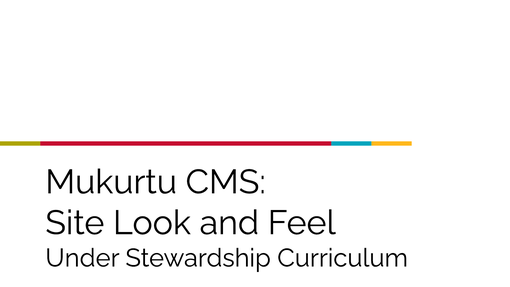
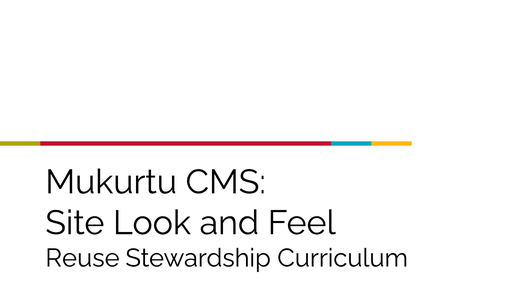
Under: Under -> Reuse (82, 258)
